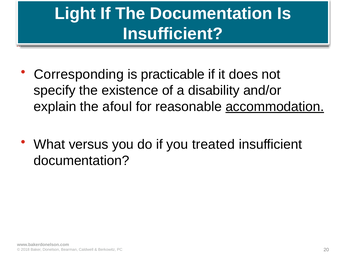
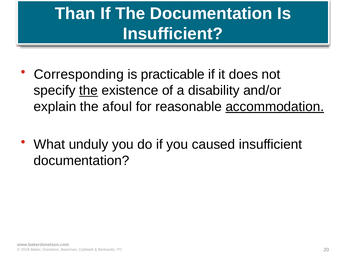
Light: Light -> Than (75, 14)
the underline: none -> present (89, 90)
versus: versus -> unduly (89, 144)
treated: treated -> caused (214, 144)
